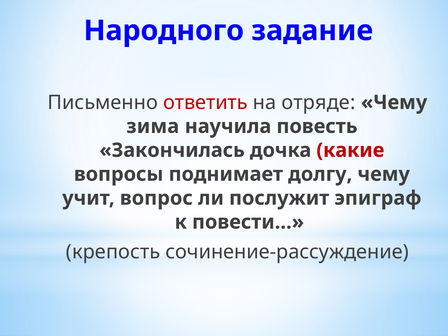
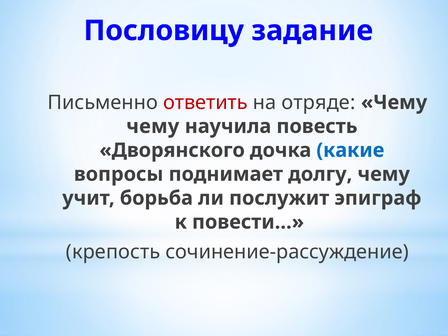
Народного: Народного -> Пословицу (164, 31)
зима: зима -> чему (153, 126)
Закончилась: Закончилась -> Дворянского (172, 150)
какие colour: red -> blue (350, 150)
вопрос: вопрос -> борьба (156, 198)
